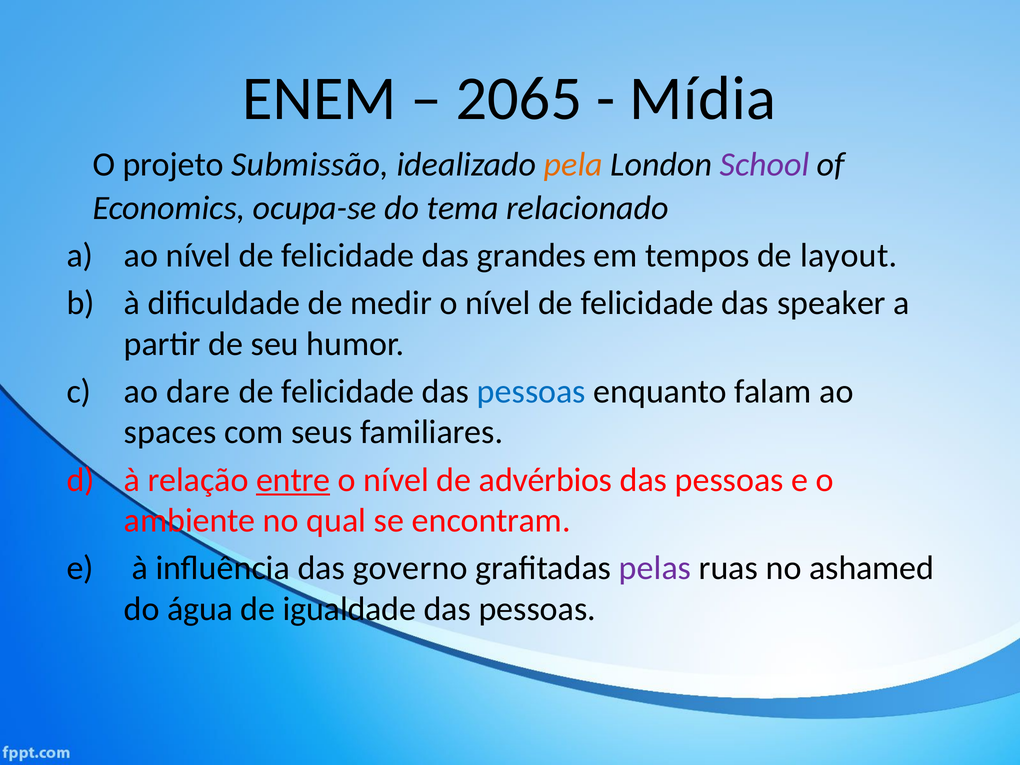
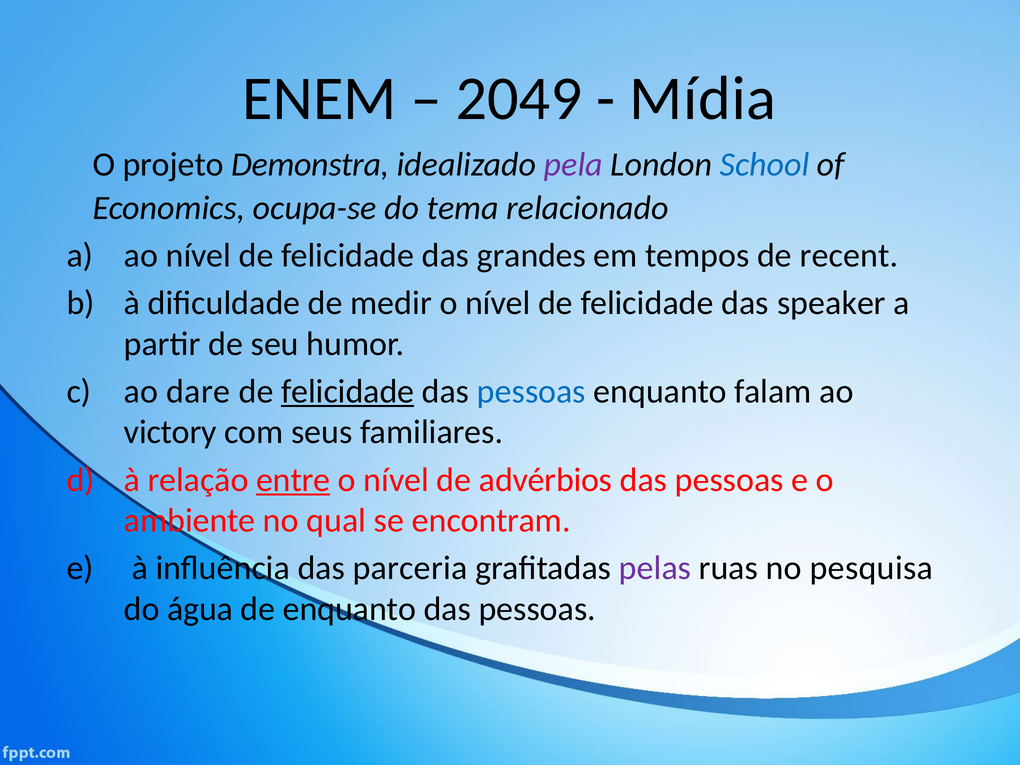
2065: 2065 -> 2049 (519, 99)
Submissão: Submissão -> Demonstra (310, 165)
pela colour: orange -> purple (573, 165)
School colour: purple -> blue (765, 165)
layout: layout -> recent (849, 255)
felicidade underline: none -> present (348, 391)
spaces: spaces -> victory (170, 432)
governo: governo -> parceria (410, 568)
ashamed: ashamed -> pesquisa (871, 568)
de igualdade: igualdade -> enquanto (349, 609)
